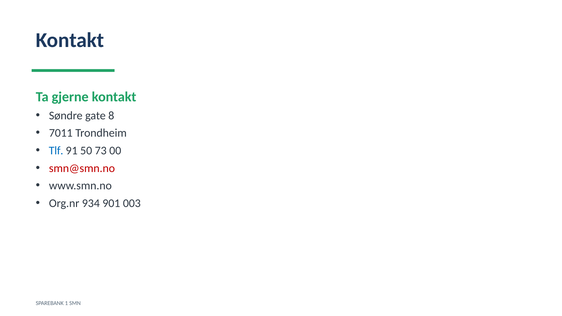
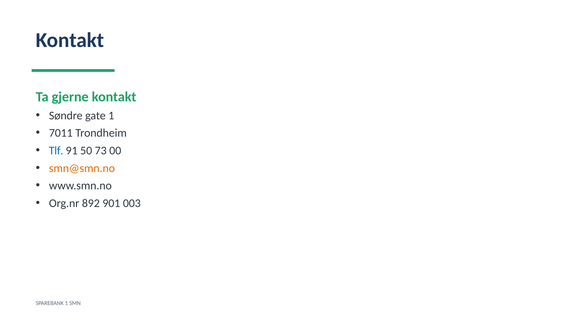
gate 8: 8 -> 1 (111, 116)
smn@smn.no colour: red -> orange (82, 168)
934: 934 -> 892 (91, 203)
